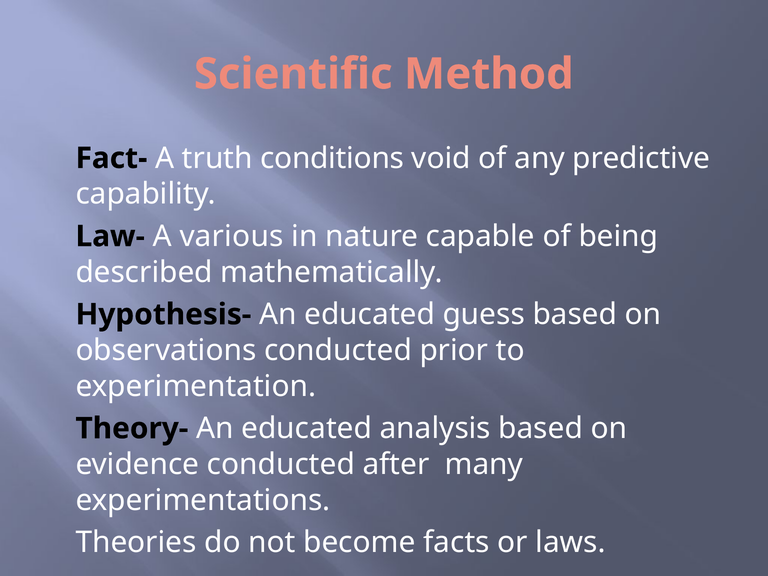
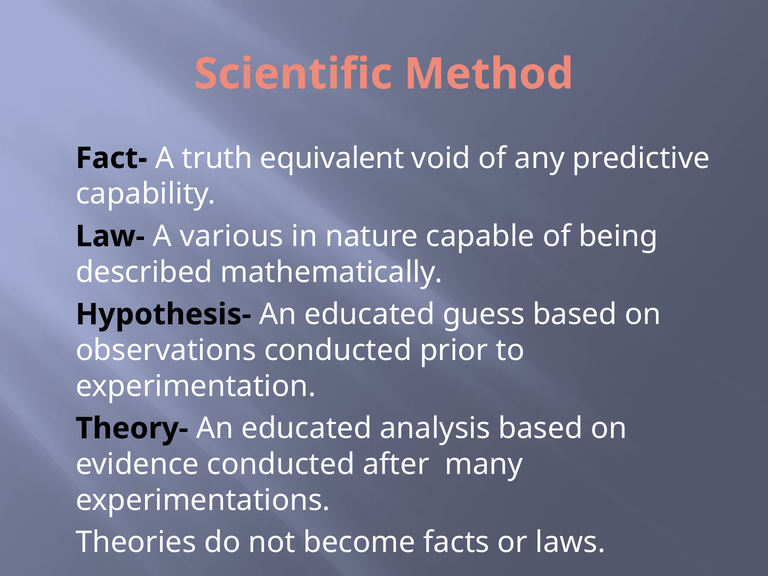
conditions: conditions -> equivalent (332, 158)
